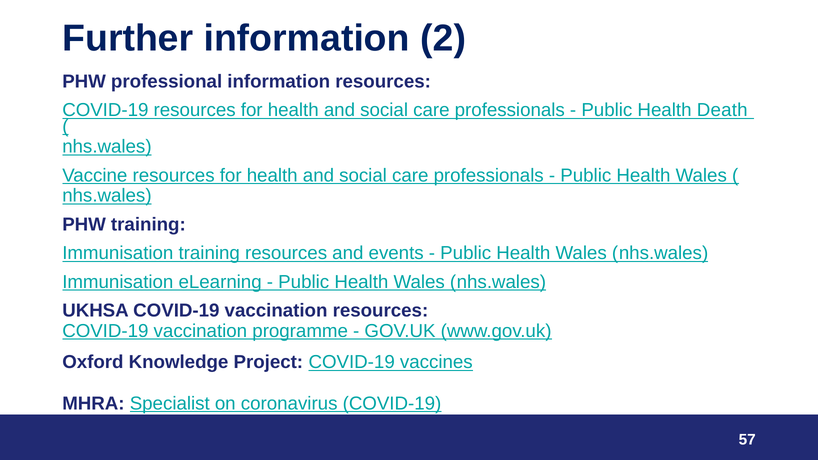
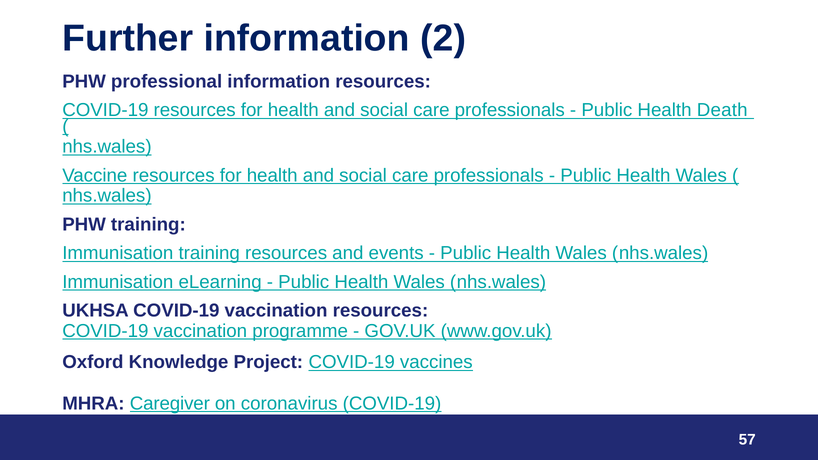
Specialist: Specialist -> Caregiver (170, 404)
